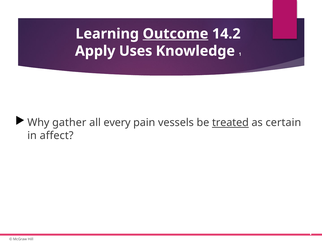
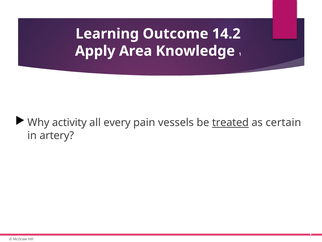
Outcome underline: present -> none (175, 34)
Uses: Uses -> Area (136, 51)
gather: gather -> activity (69, 122)
affect: affect -> artery (57, 135)
